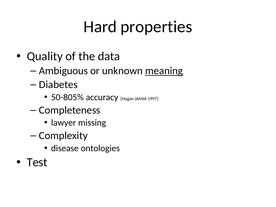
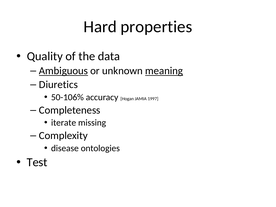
Ambiguous underline: none -> present (63, 71)
Diabetes: Diabetes -> Diuretics (58, 85)
50-805%: 50-805% -> 50-106% (67, 97)
lawyer: lawyer -> iterate (64, 123)
